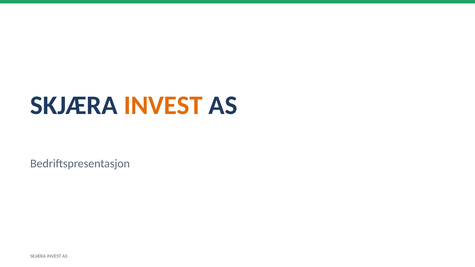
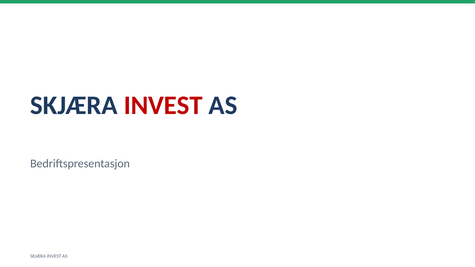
INVEST colour: orange -> red (163, 105)
